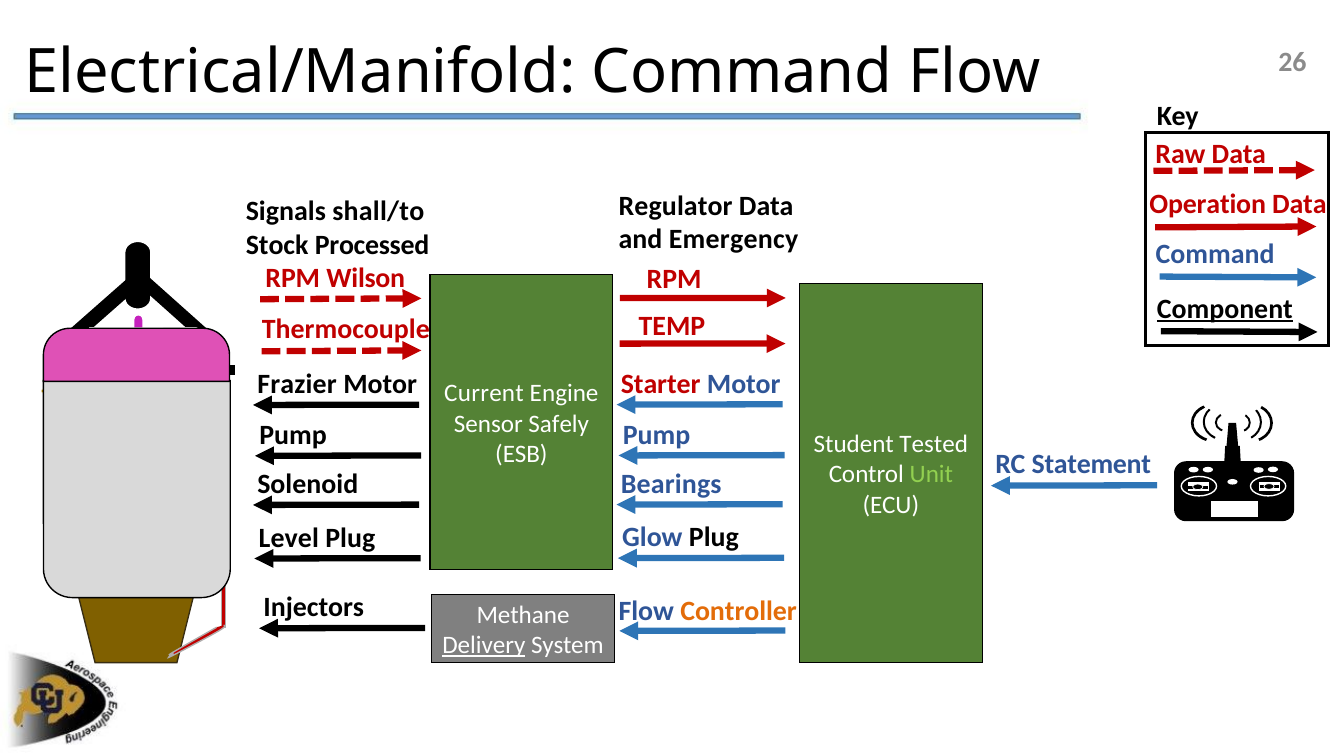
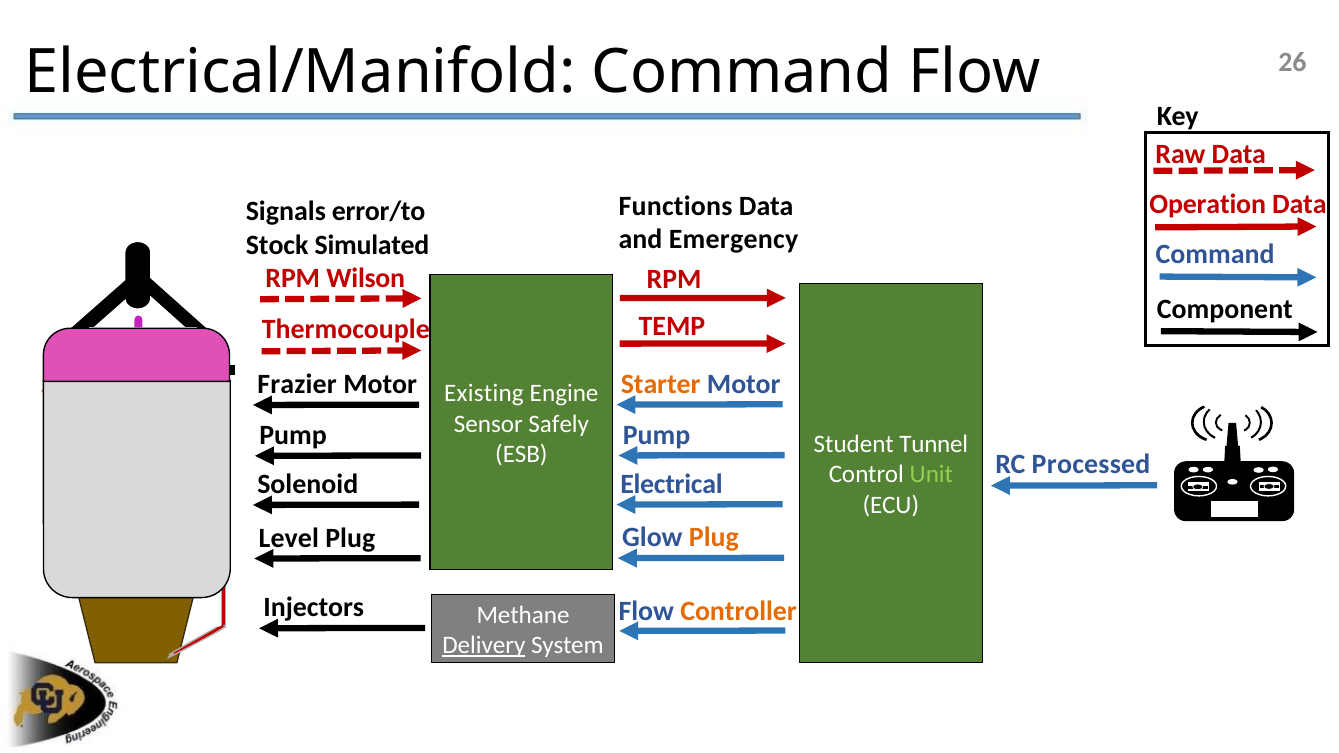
Regulator: Regulator -> Functions (676, 206)
shall/to: shall/to -> error/to (379, 211)
Processed: Processed -> Simulated (372, 245)
Component underline: present -> none (1225, 309)
Starter colour: red -> orange (661, 384)
Current: Current -> Existing (484, 394)
Tested: Tested -> Tunnel (934, 445)
Statement: Statement -> Processed (1091, 465)
Bearings: Bearings -> Electrical (671, 484)
Plug colour: black -> orange (714, 538)
